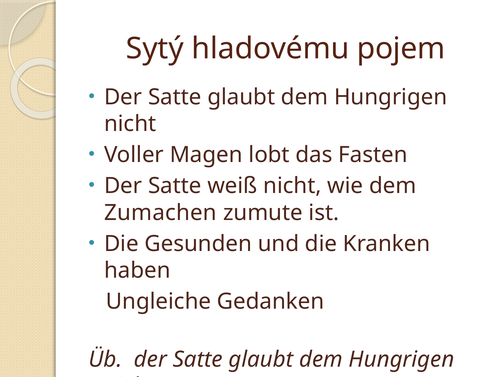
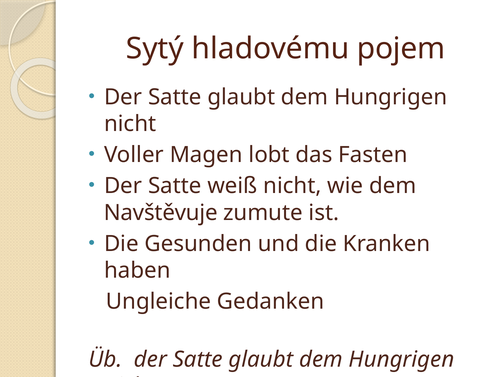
Zumachen: Zumachen -> Navštěvuje (161, 213)
